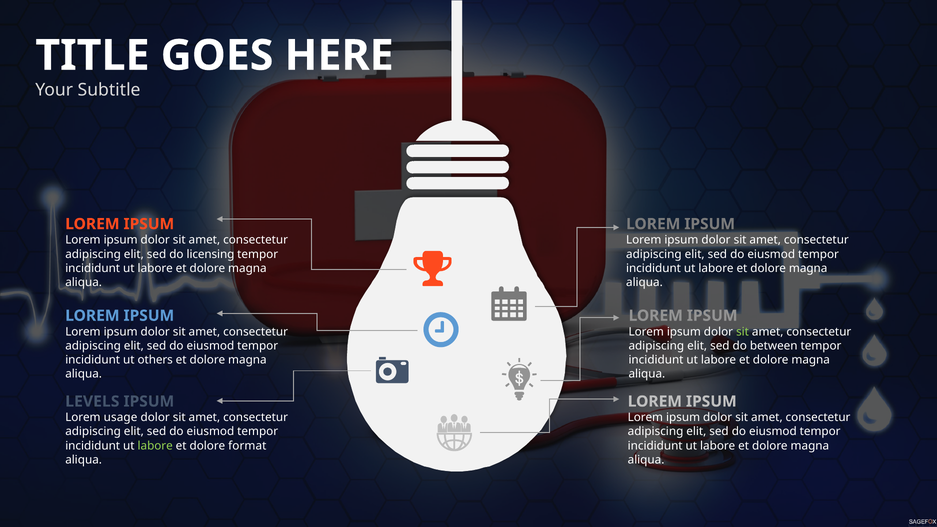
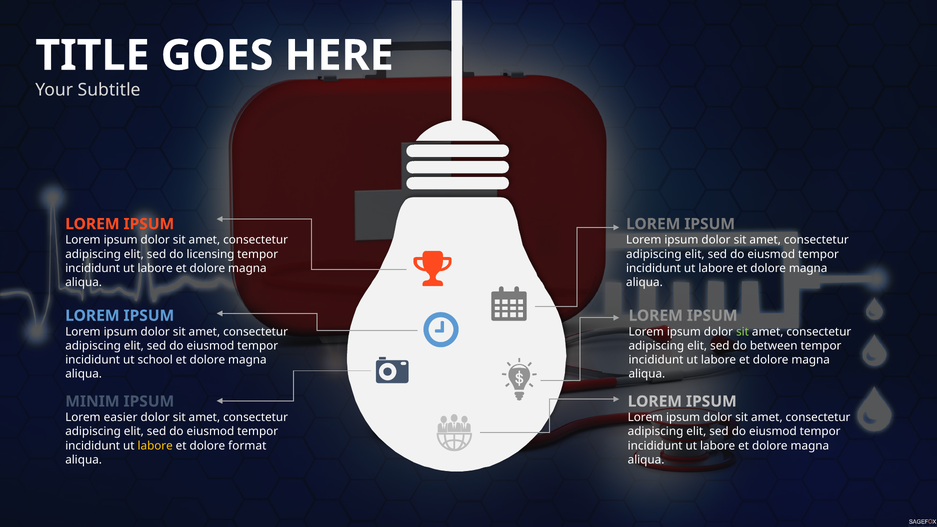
others: others -> school (155, 360)
LEVELS: LEVELS -> MINIM (92, 402)
usage: usage -> easier (121, 418)
labore colour: light green -> yellow (155, 446)
